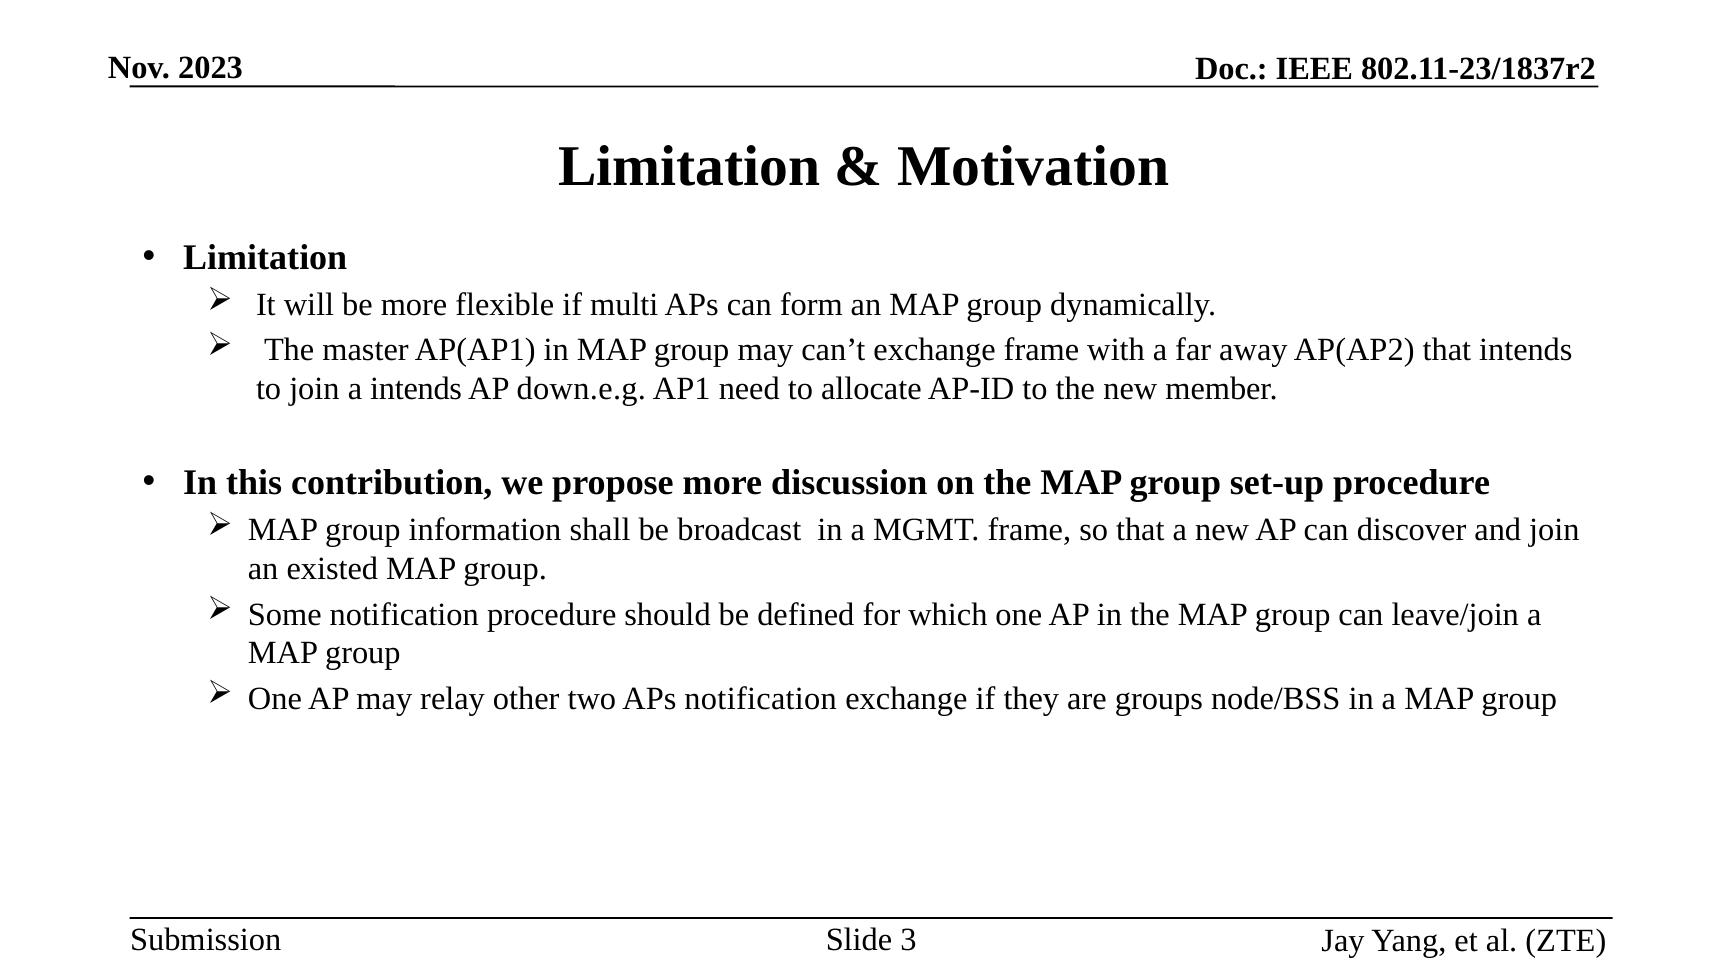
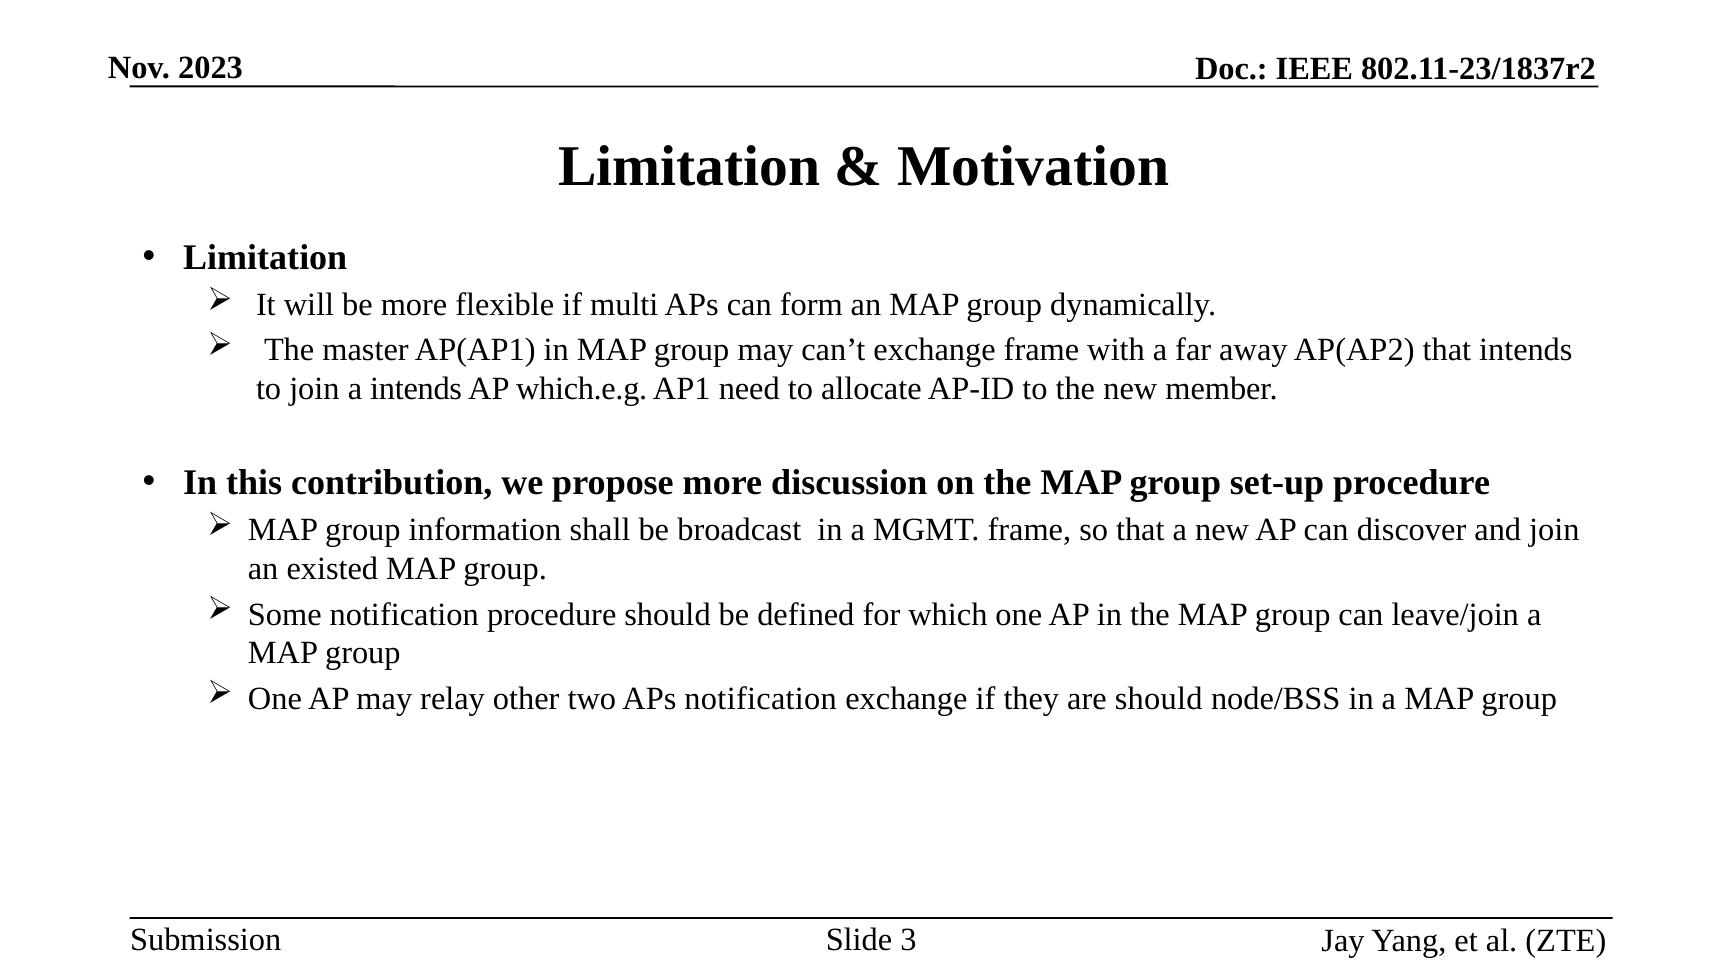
down.e.g: down.e.g -> which.e.g (582, 389)
are groups: groups -> should (1159, 699)
